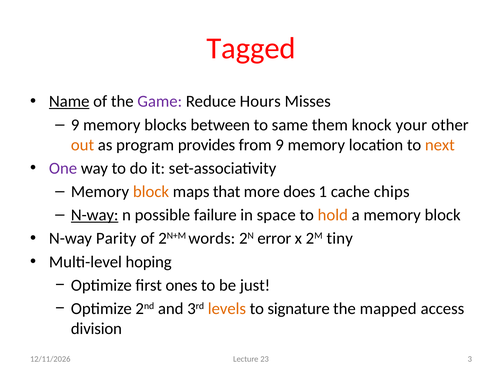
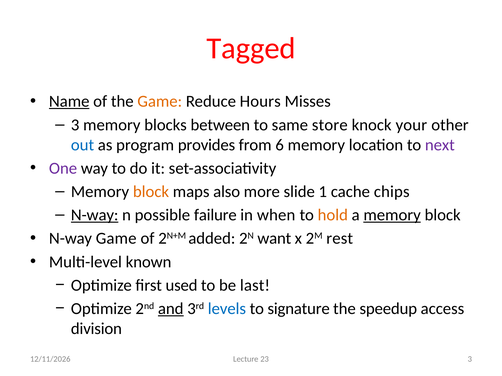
Game colour: purple -> orange (160, 102)
9: 9 -> 3 (75, 125)
them: them -> store (330, 125)
out colour: orange -> blue (83, 145)
from 9: 9 -> 6 (280, 145)
next colour: orange -> purple (440, 145)
that: that -> also (227, 192)
does: does -> slide (299, 192)
space: space -> when (276, 215)
memory underline: none -> present (392, 215)
N-way Parity: Parity -> Game (116, 239)
words: words -> added (212, 239)
error: error -> want (274, 239)
tiny: tiny -> rest (340, 239)
hoping: hoping -> known (149, 262)
ones: ones -> used (182, 286)
just: just -> last (255, 286)
and underline: none -> present (171, 309)
levels colour: orange -> blue (227, 309)
mapped: mapped -> speedup (388, 309)
